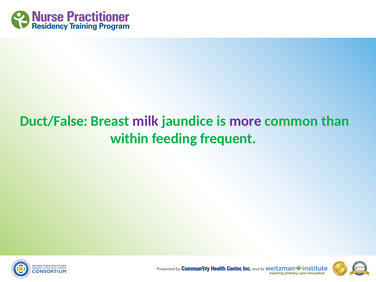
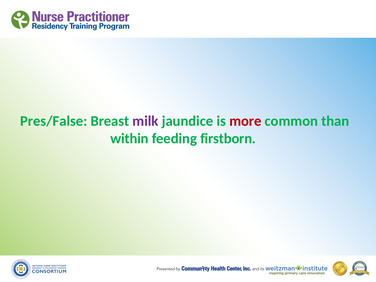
Duct/False: Duct/False -> Pres/False (54, 121)
more colour: purple -> red (245, 121)
frequent: frequent -> firstborn (228, 139)
